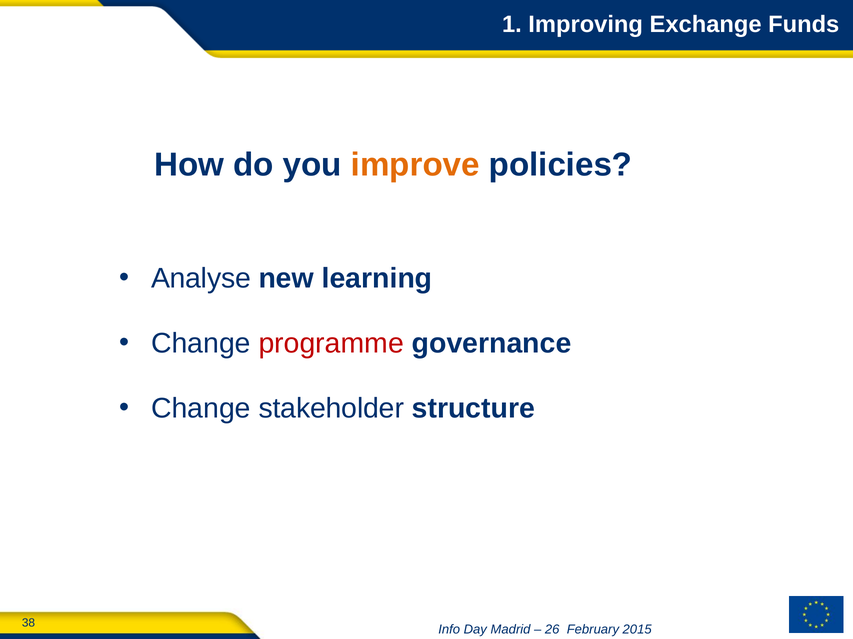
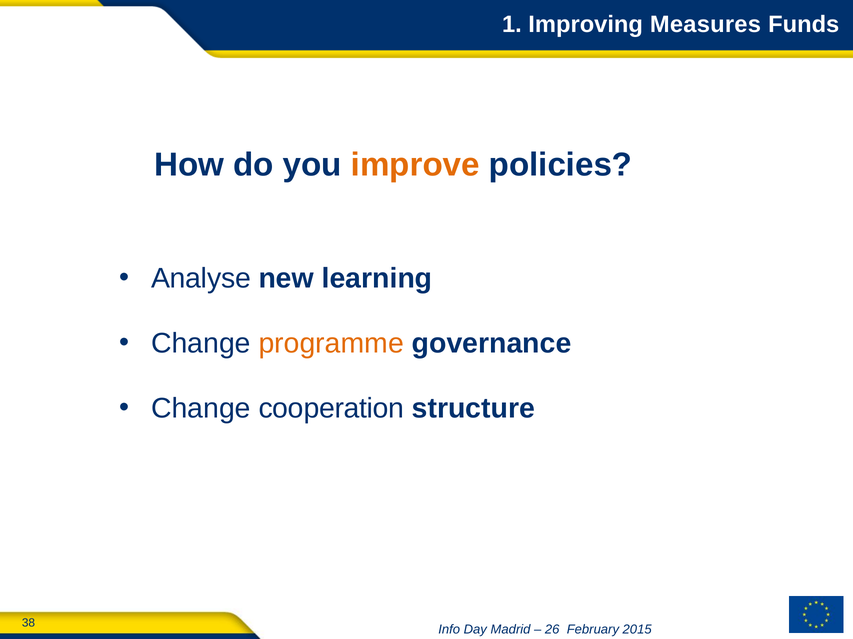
Exchange: Exchange -> Measures (705, 25)
programme colour: red -> orange (331, 344)
stakeholder: stakeholder -> cooperation (331, 409)
